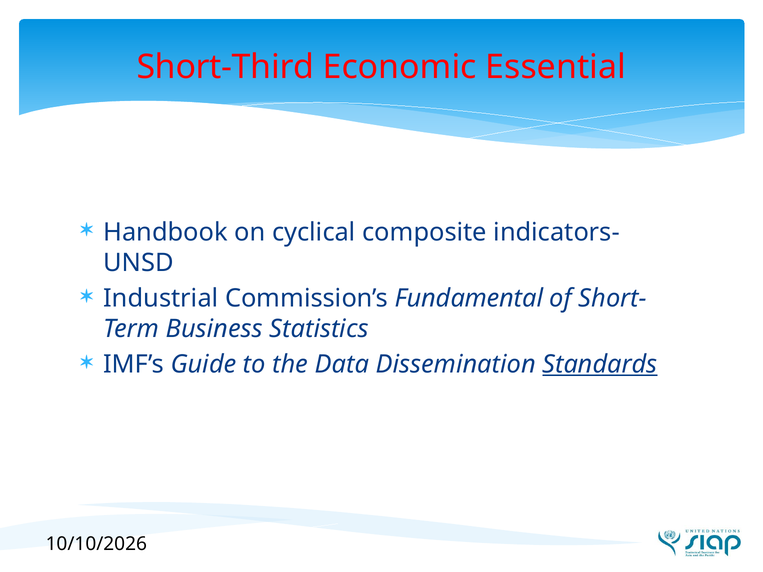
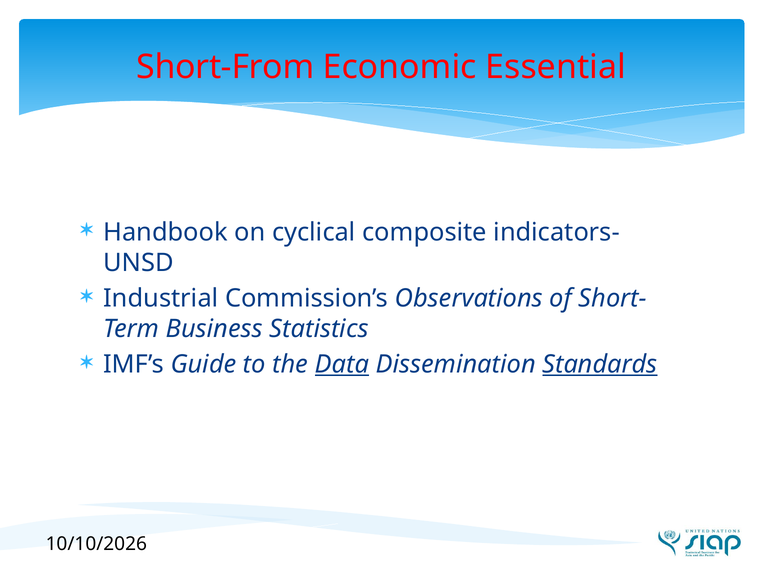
Short-Third: Short-Third -> Short-From (225, 67)
Fundamental: Fundamental -> Observations (469, 298)
Data underline: none -> present (342, 365)
